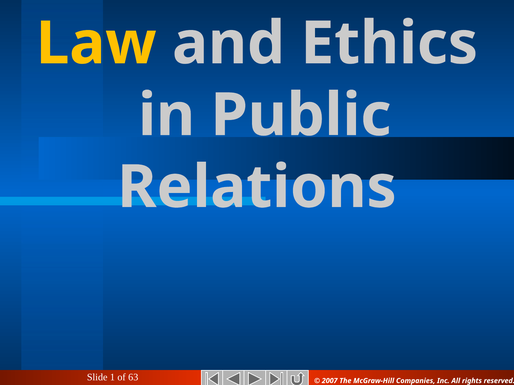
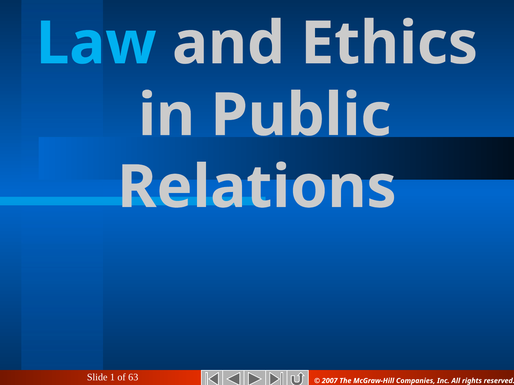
Law colour: yellow -> light blue (96, 44)
